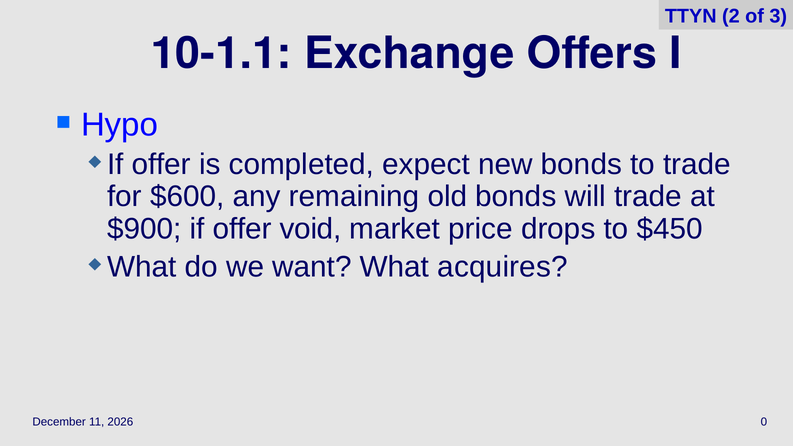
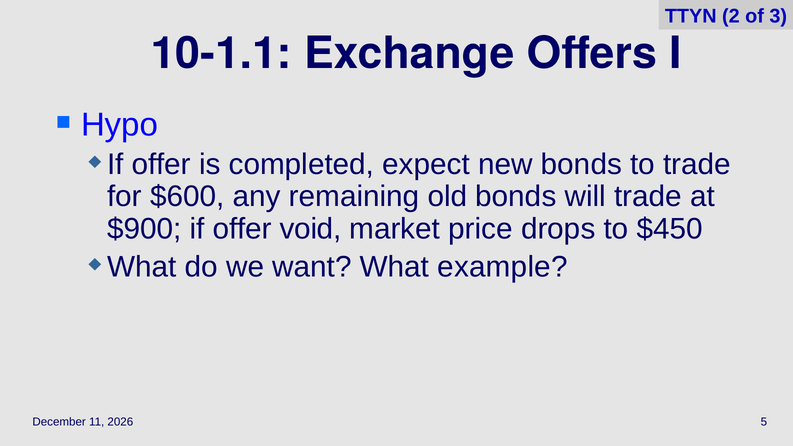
acquires: acquires -> example (503, 267)
0: 0 -> 5 (764, 422)
